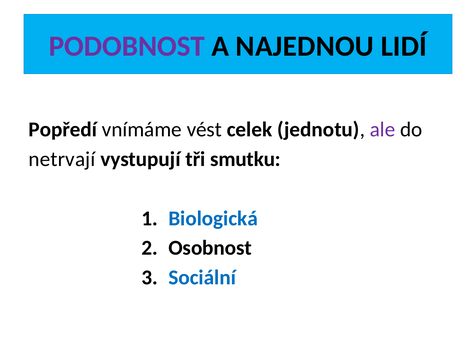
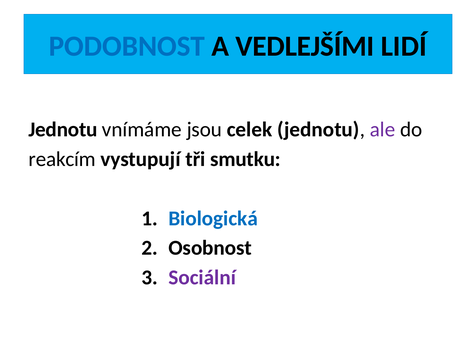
PODOBNOST colour: purple -> blue (127, 46)
NAJEDNOU: NAJEDNOU -> VEDLEJŠÍMI (305, 46)
Popředí: Popředí -> Jednotu (63, 129)
vést: vést -> jsou (204, 129)
netrvají: netrvají -> reakcím (62, 159)
Sociální colour: blue -> purple (202, 278)
